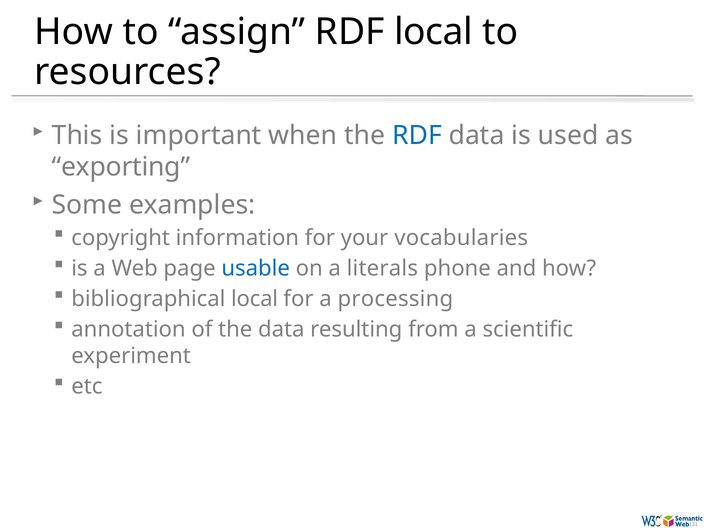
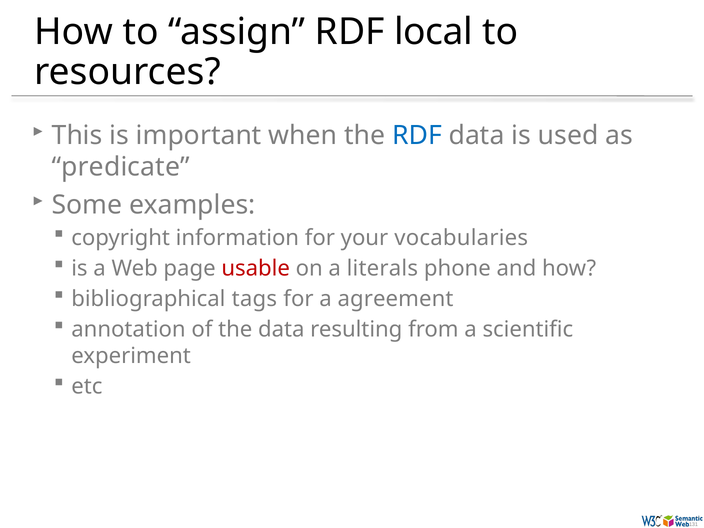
exporting: exporting -> predicate (121, 167)
usable colour: blue -> red (256, 268)
bibliographical local: local -> tags (254, 299)
processing: processing -> agreement (395, 299)
